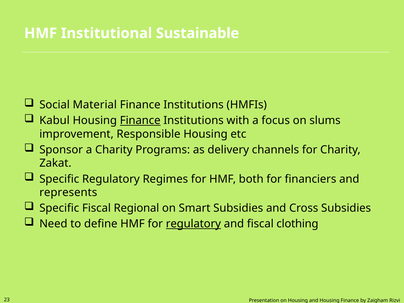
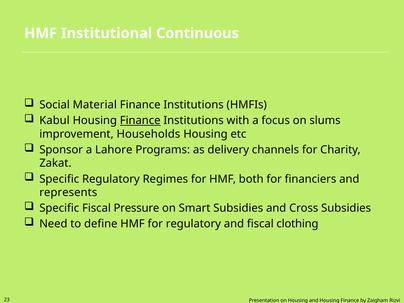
Sustainable: Sustainable -> Continuous (197, 33)
Responsible: Responsible -> Households (148, 134)
a Charity: Charity -> Lahore (114, 150)
Regional: Regional -> Pressure (136, 208)
regulatory underline: present -> none (193, 224)
